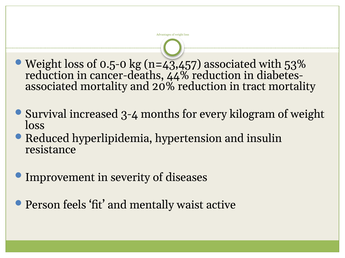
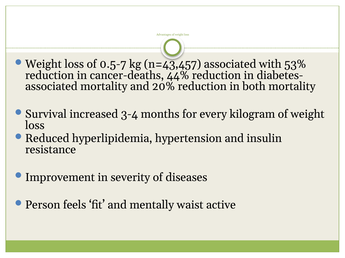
0.5-0: 0.5-0 -> 0.5-7 (113, 64)
tract: tract -> both (254, 87)
